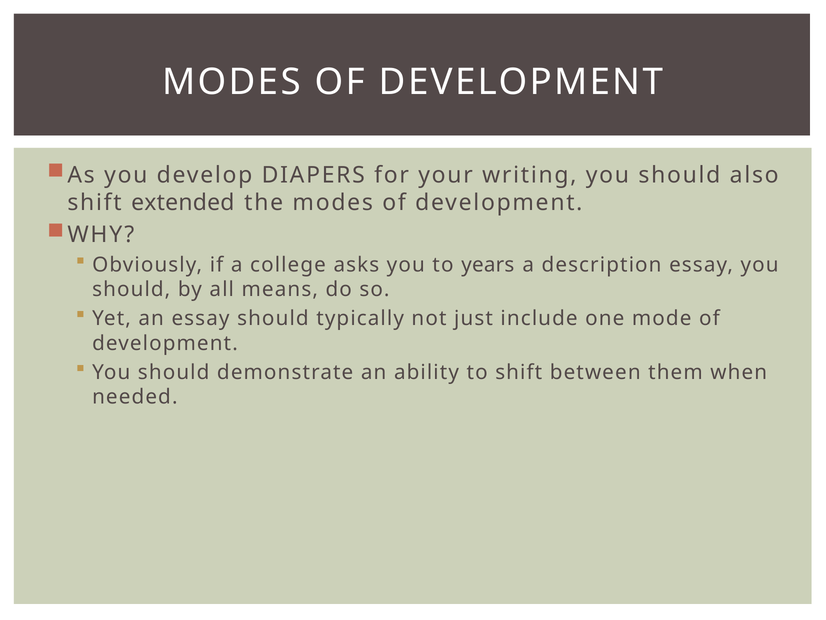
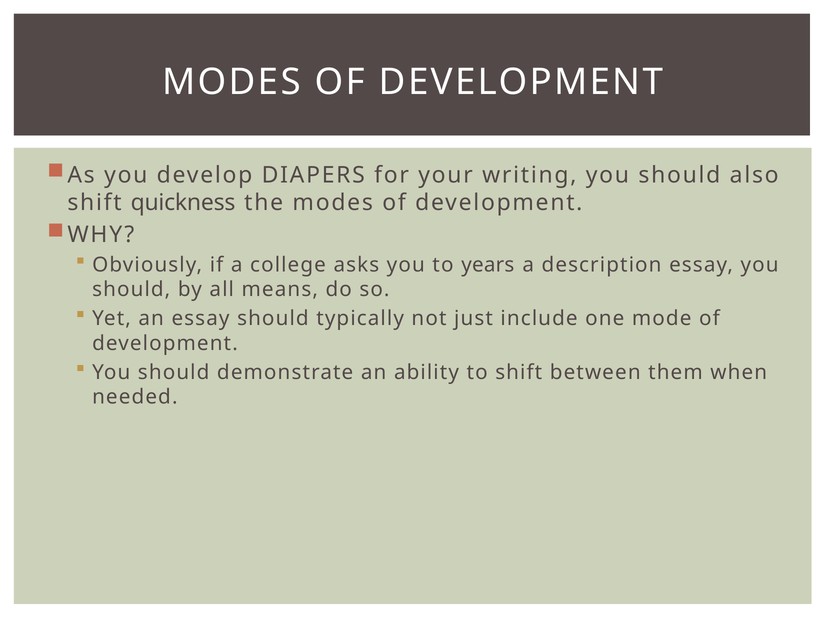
extended: extended -> quickness (183, 202)
